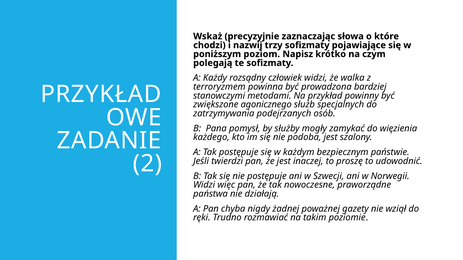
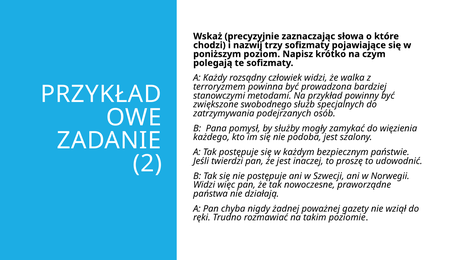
agonicznego: agonicznego -> swobodnego (266, 105)
